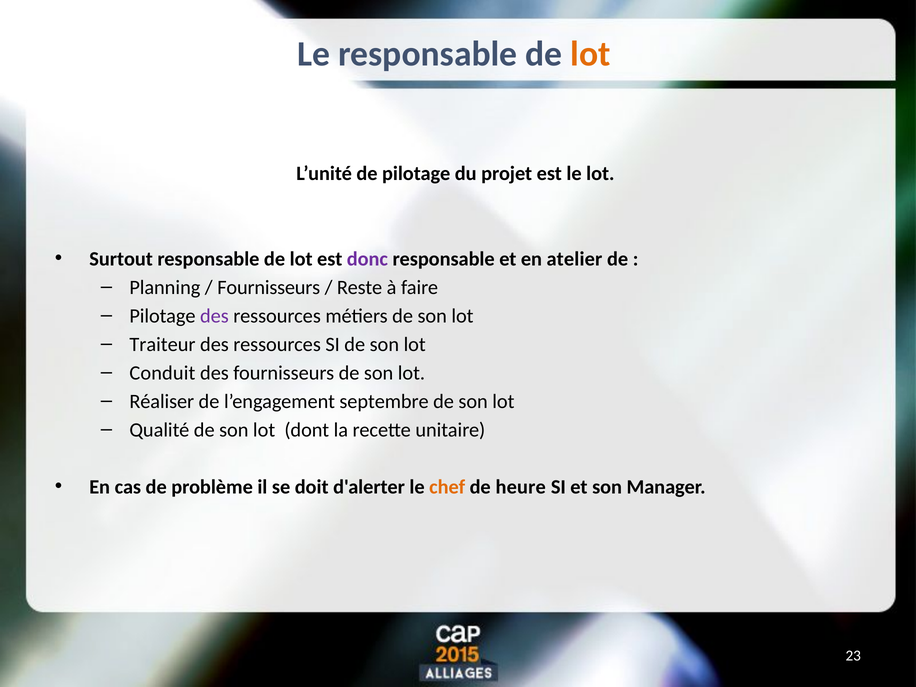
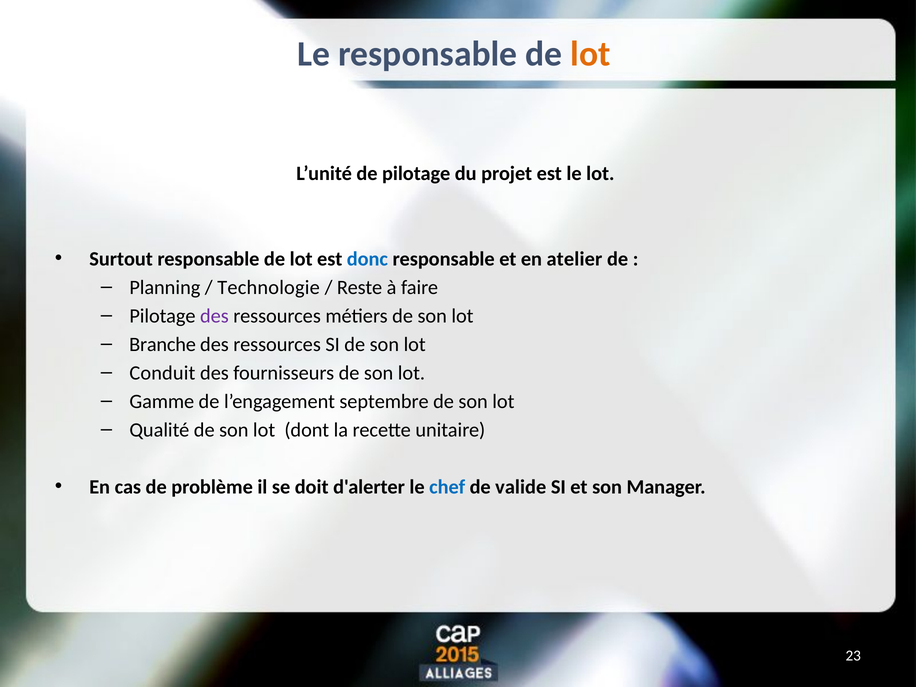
donc colour: purple -> blue (367, 259)
Fournisseurs: Fournisseurs -> Technologie (269, 287)
Traiteur: Traiteur -> Branche (163, 344)
Réaliser: Réaliser -> Gamme (162, 401)
chef colour: orange -> blue (447, 487)
heure: heure -> valide (521, 487)
